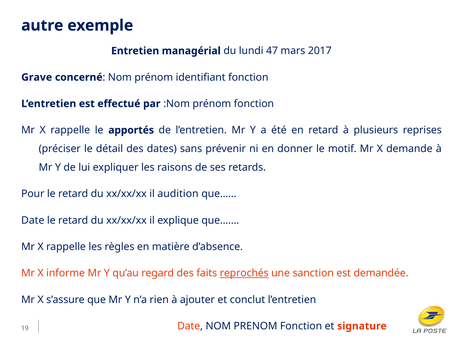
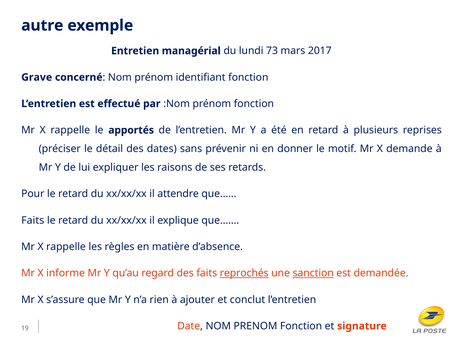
47: 47 -> 73 (272, 51)
audition: audition -> attendre (178, 194)
Date: Date -> Faits (33, 220)
sanction underline: none -> present (313, 273)
